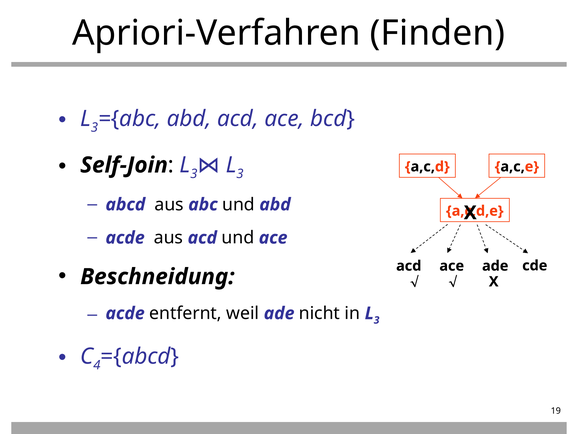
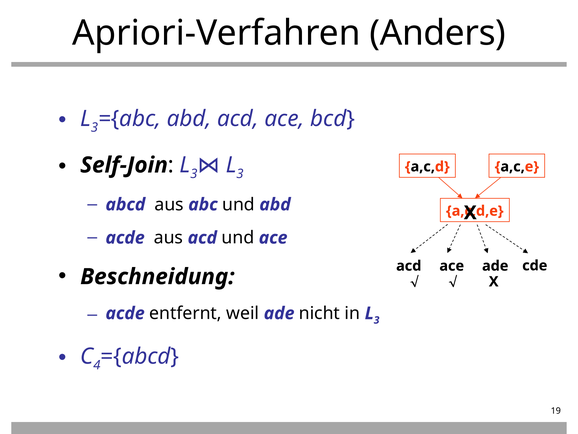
Finden: Finden -> Anders (438, 33)
